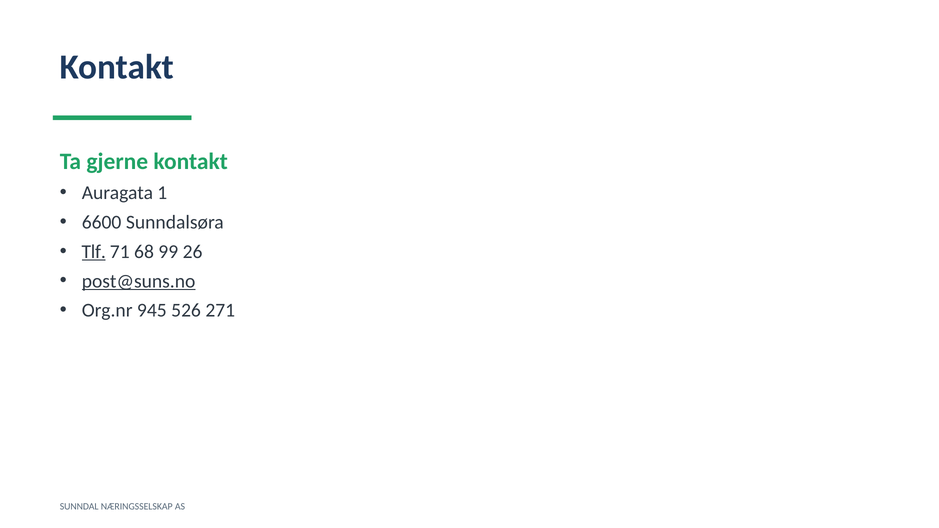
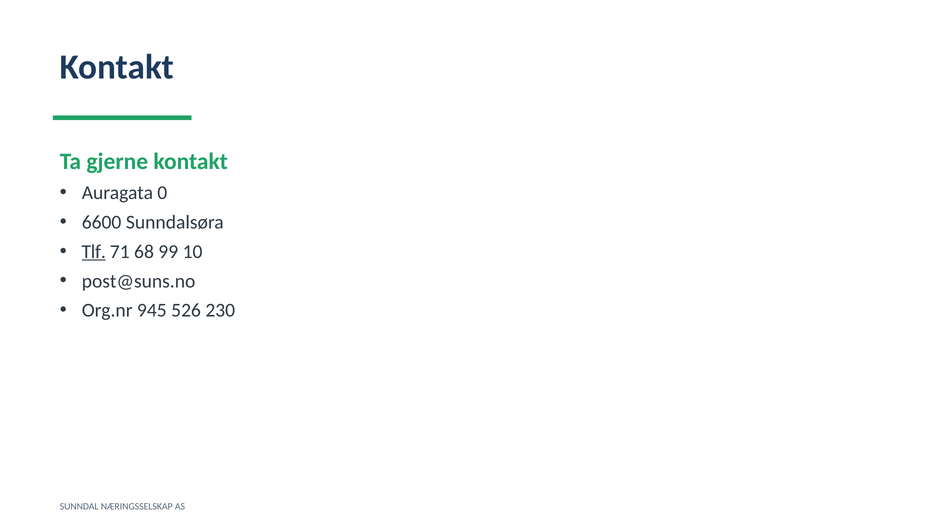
1: 1 -> 0 (162, 193)
26: 26 -> 10 (193, 252)
post@suns.no underline: present -> none (139, 281)
271: 271 -> 230 (220, 311)
